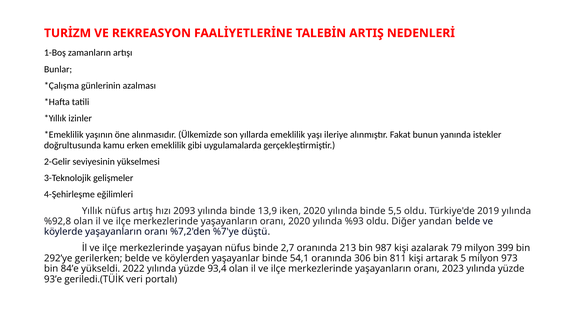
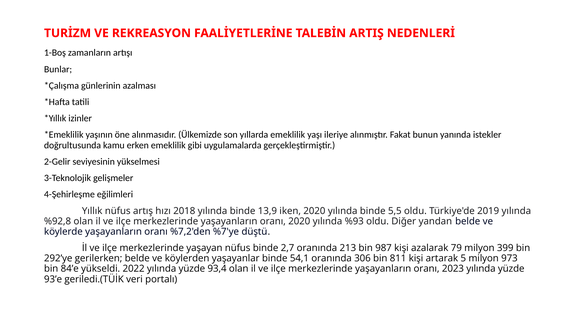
2093: 2093 -> 2018 (184, 211)
